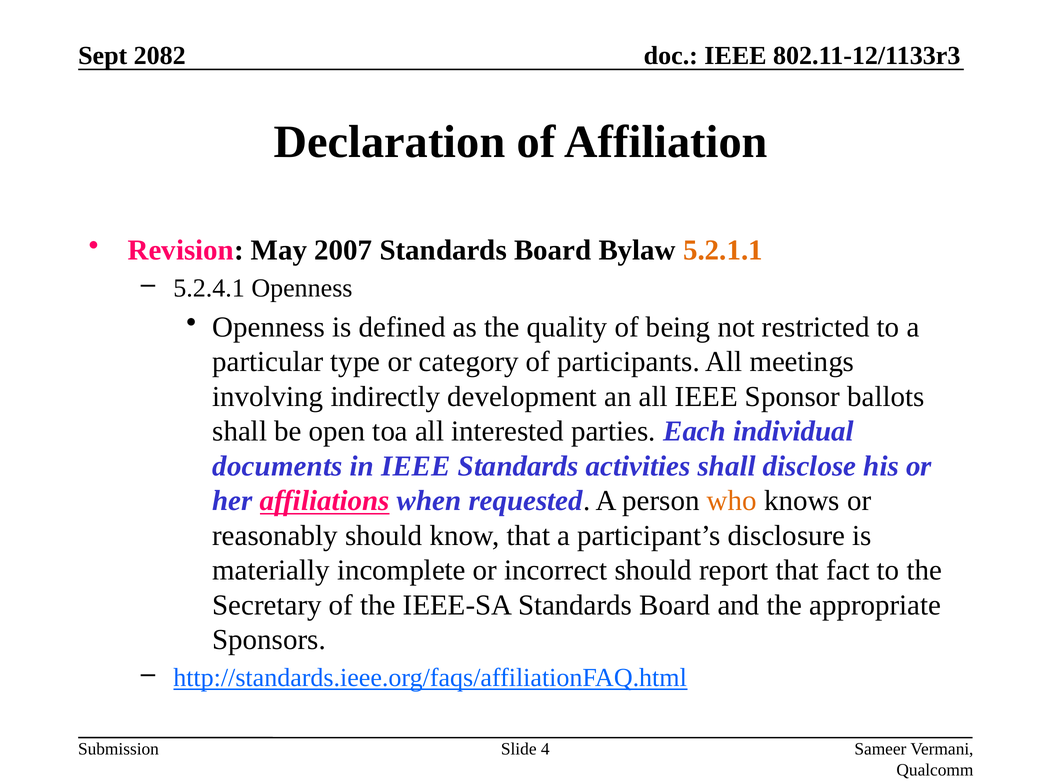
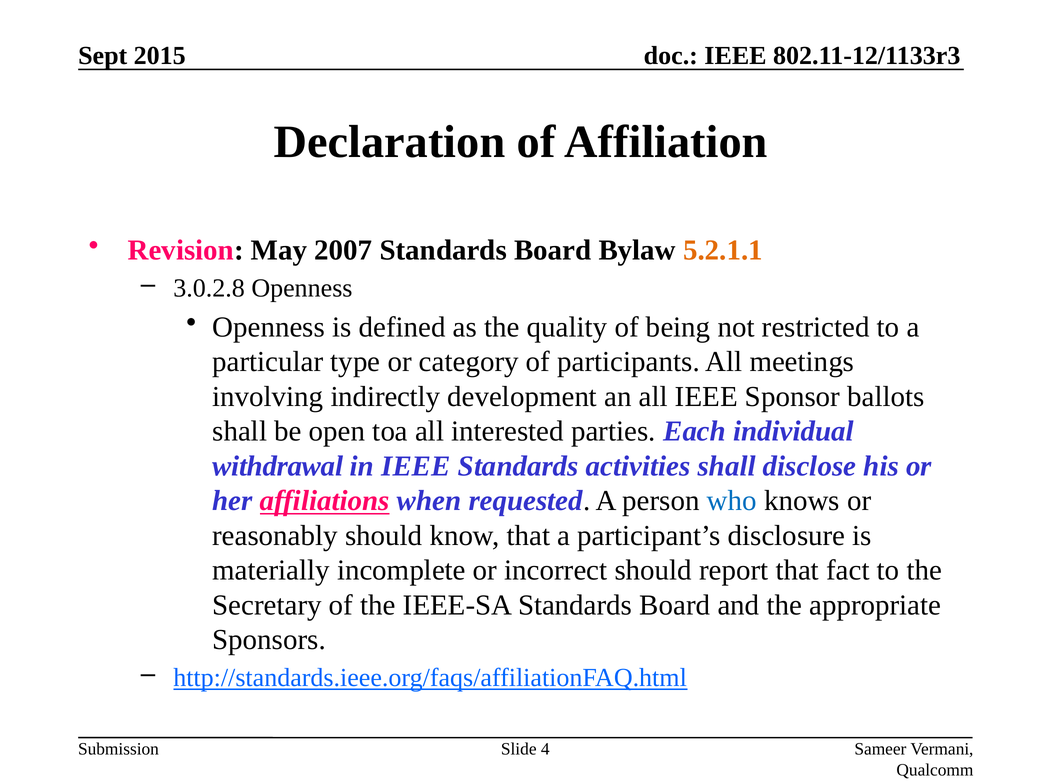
2082: 2082 -> 2015 (160, 56)
5.2.4.1: 5.2.4.1 -> 3.0.2.8 (209, 288)
documents: documents -> withdrawal (278, 466)
who colour: orange -> blue (732, 501)
